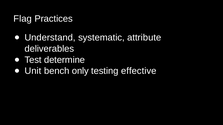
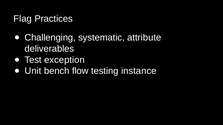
Understand: Understand -> Challenging (50, 38)
determine: determine -> exception (64, 60)
only: only -> flow (80, 71)
effective: effective -> instance (139, 71)
